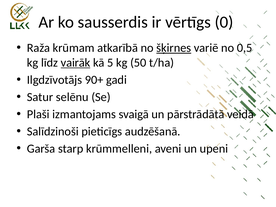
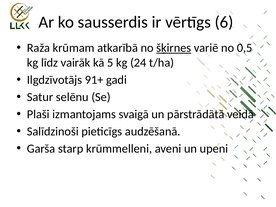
0: 0 -> 6 (224, 22)
vairāk underline: present -> none (76, 63)
50: 50 -> 24 (138, 63)
90+: 90+ -> 91+ (94, 80)
